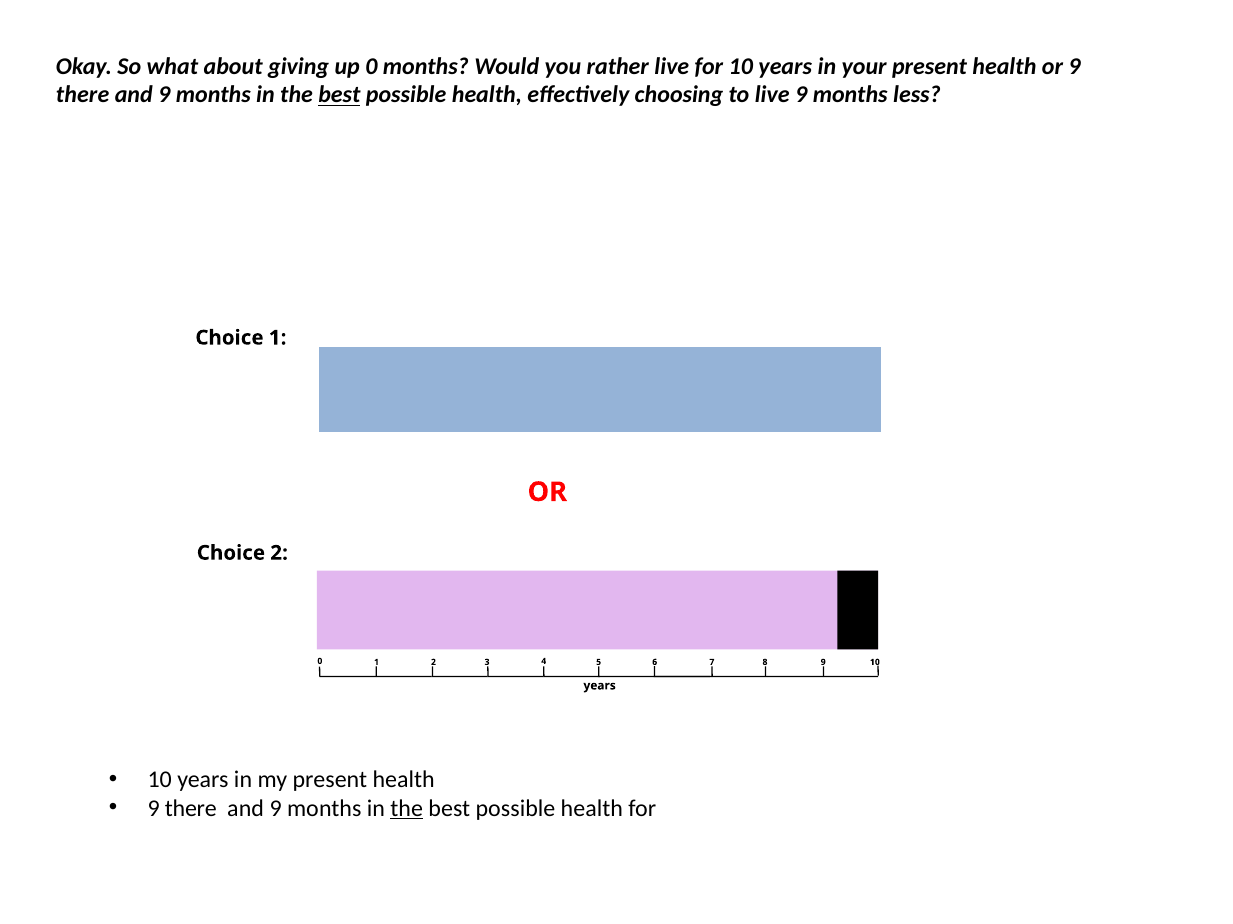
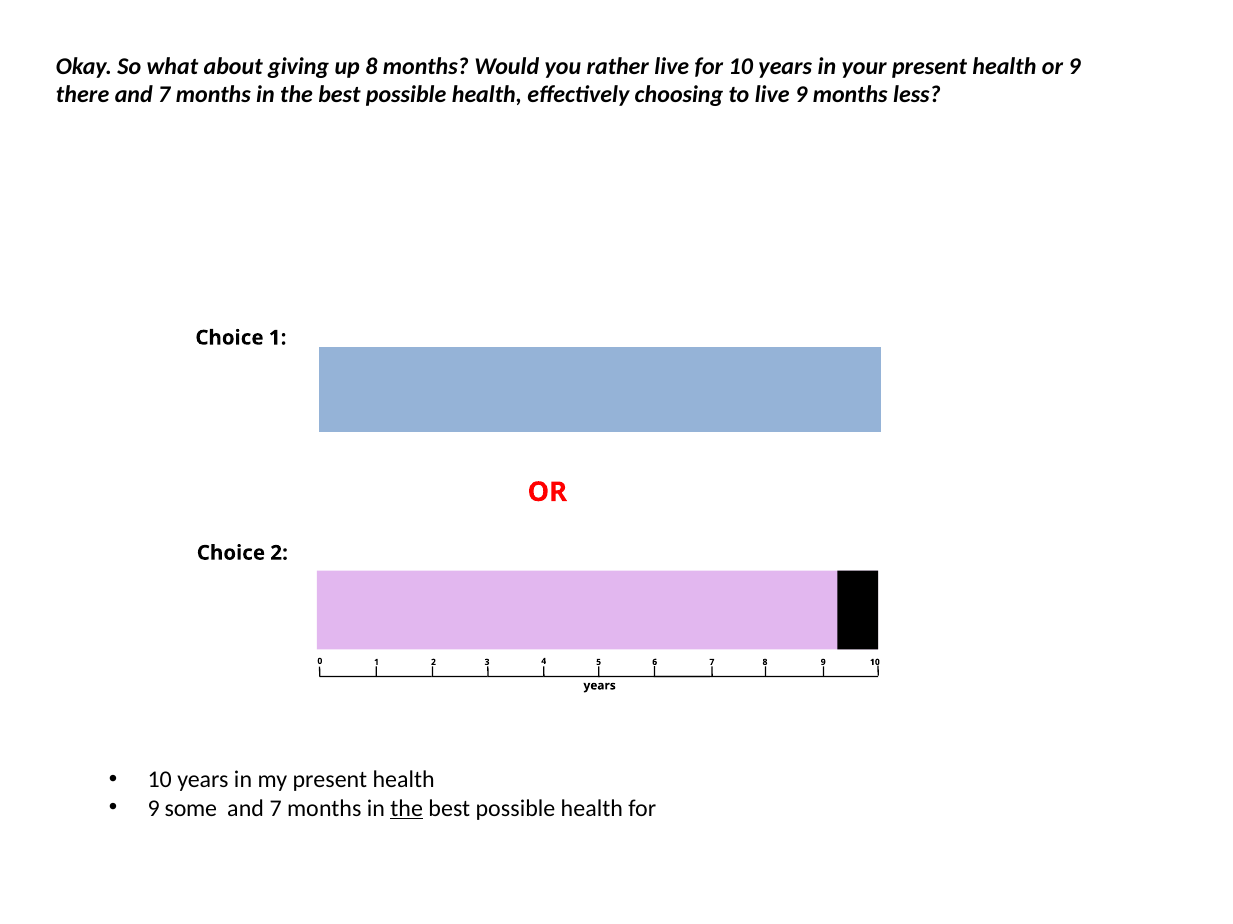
up 0: 0 -> 8 (371, 66)
9: 9 -> 7 (164, 95)
best underline: present -> none (339, 95)
there: there -> some (191, 809)
9: 9 -> 7 (276, 809)
